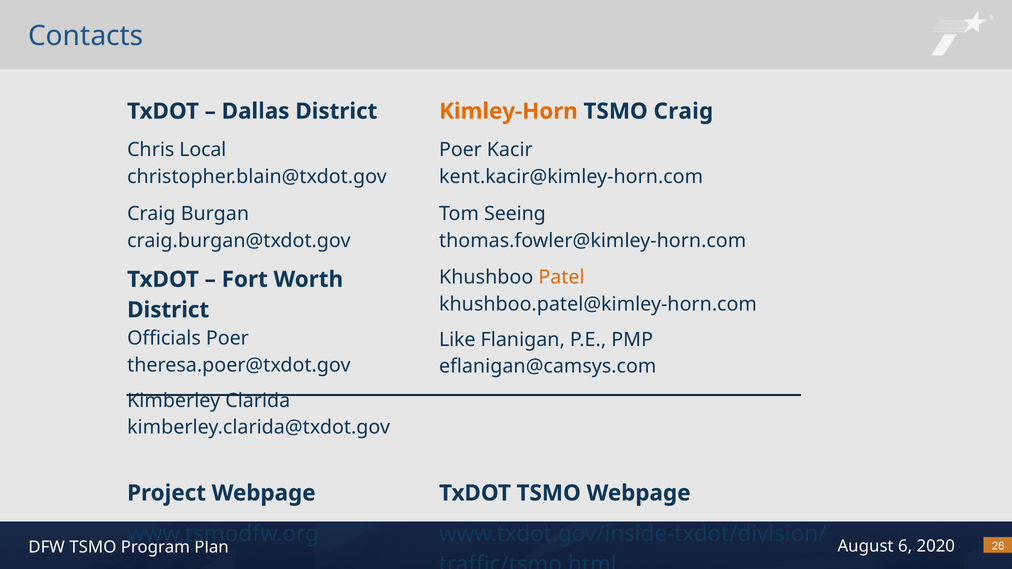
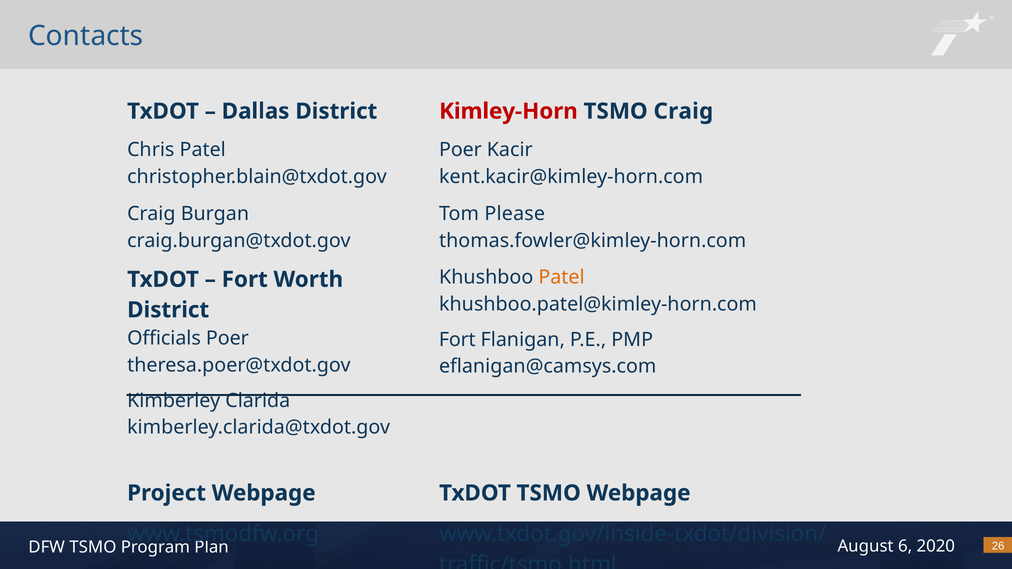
Kimley-Horn colour: orange -> red (508, 111)
Chris Local: Local -> Patel (203, 150)
Seeing: Seeing -> Please (515, 214)
Like: Like -> Fort (457, 340)
